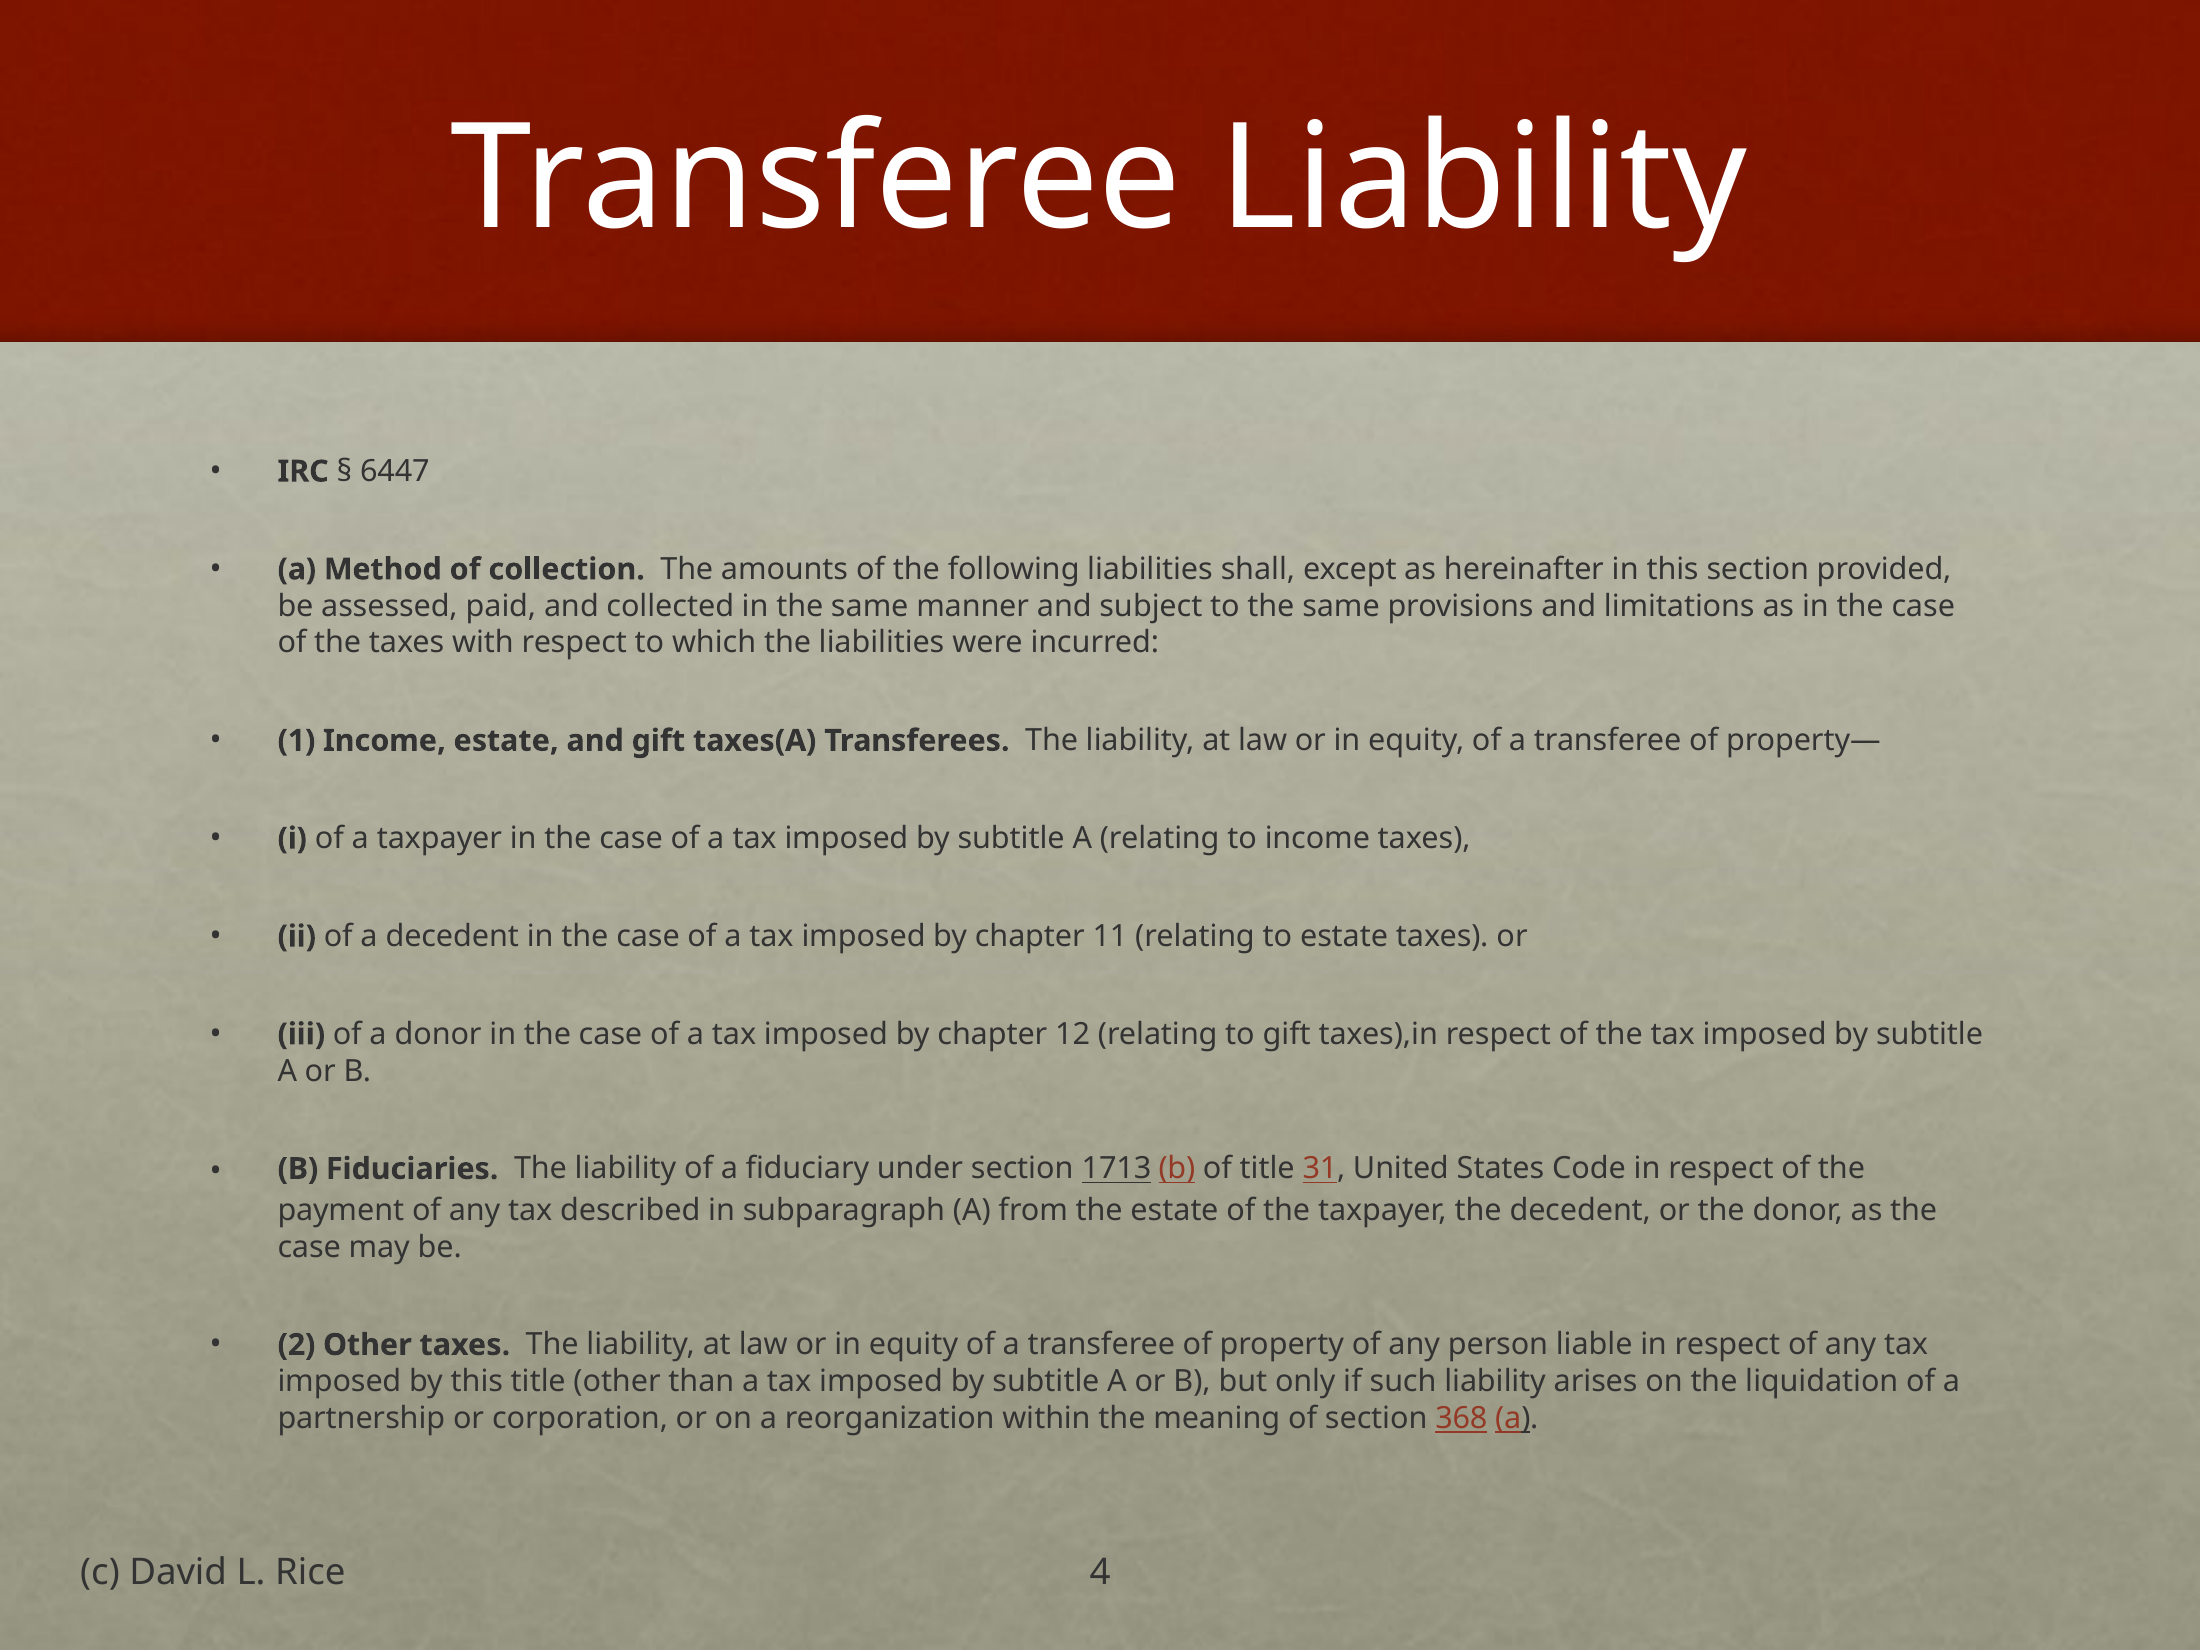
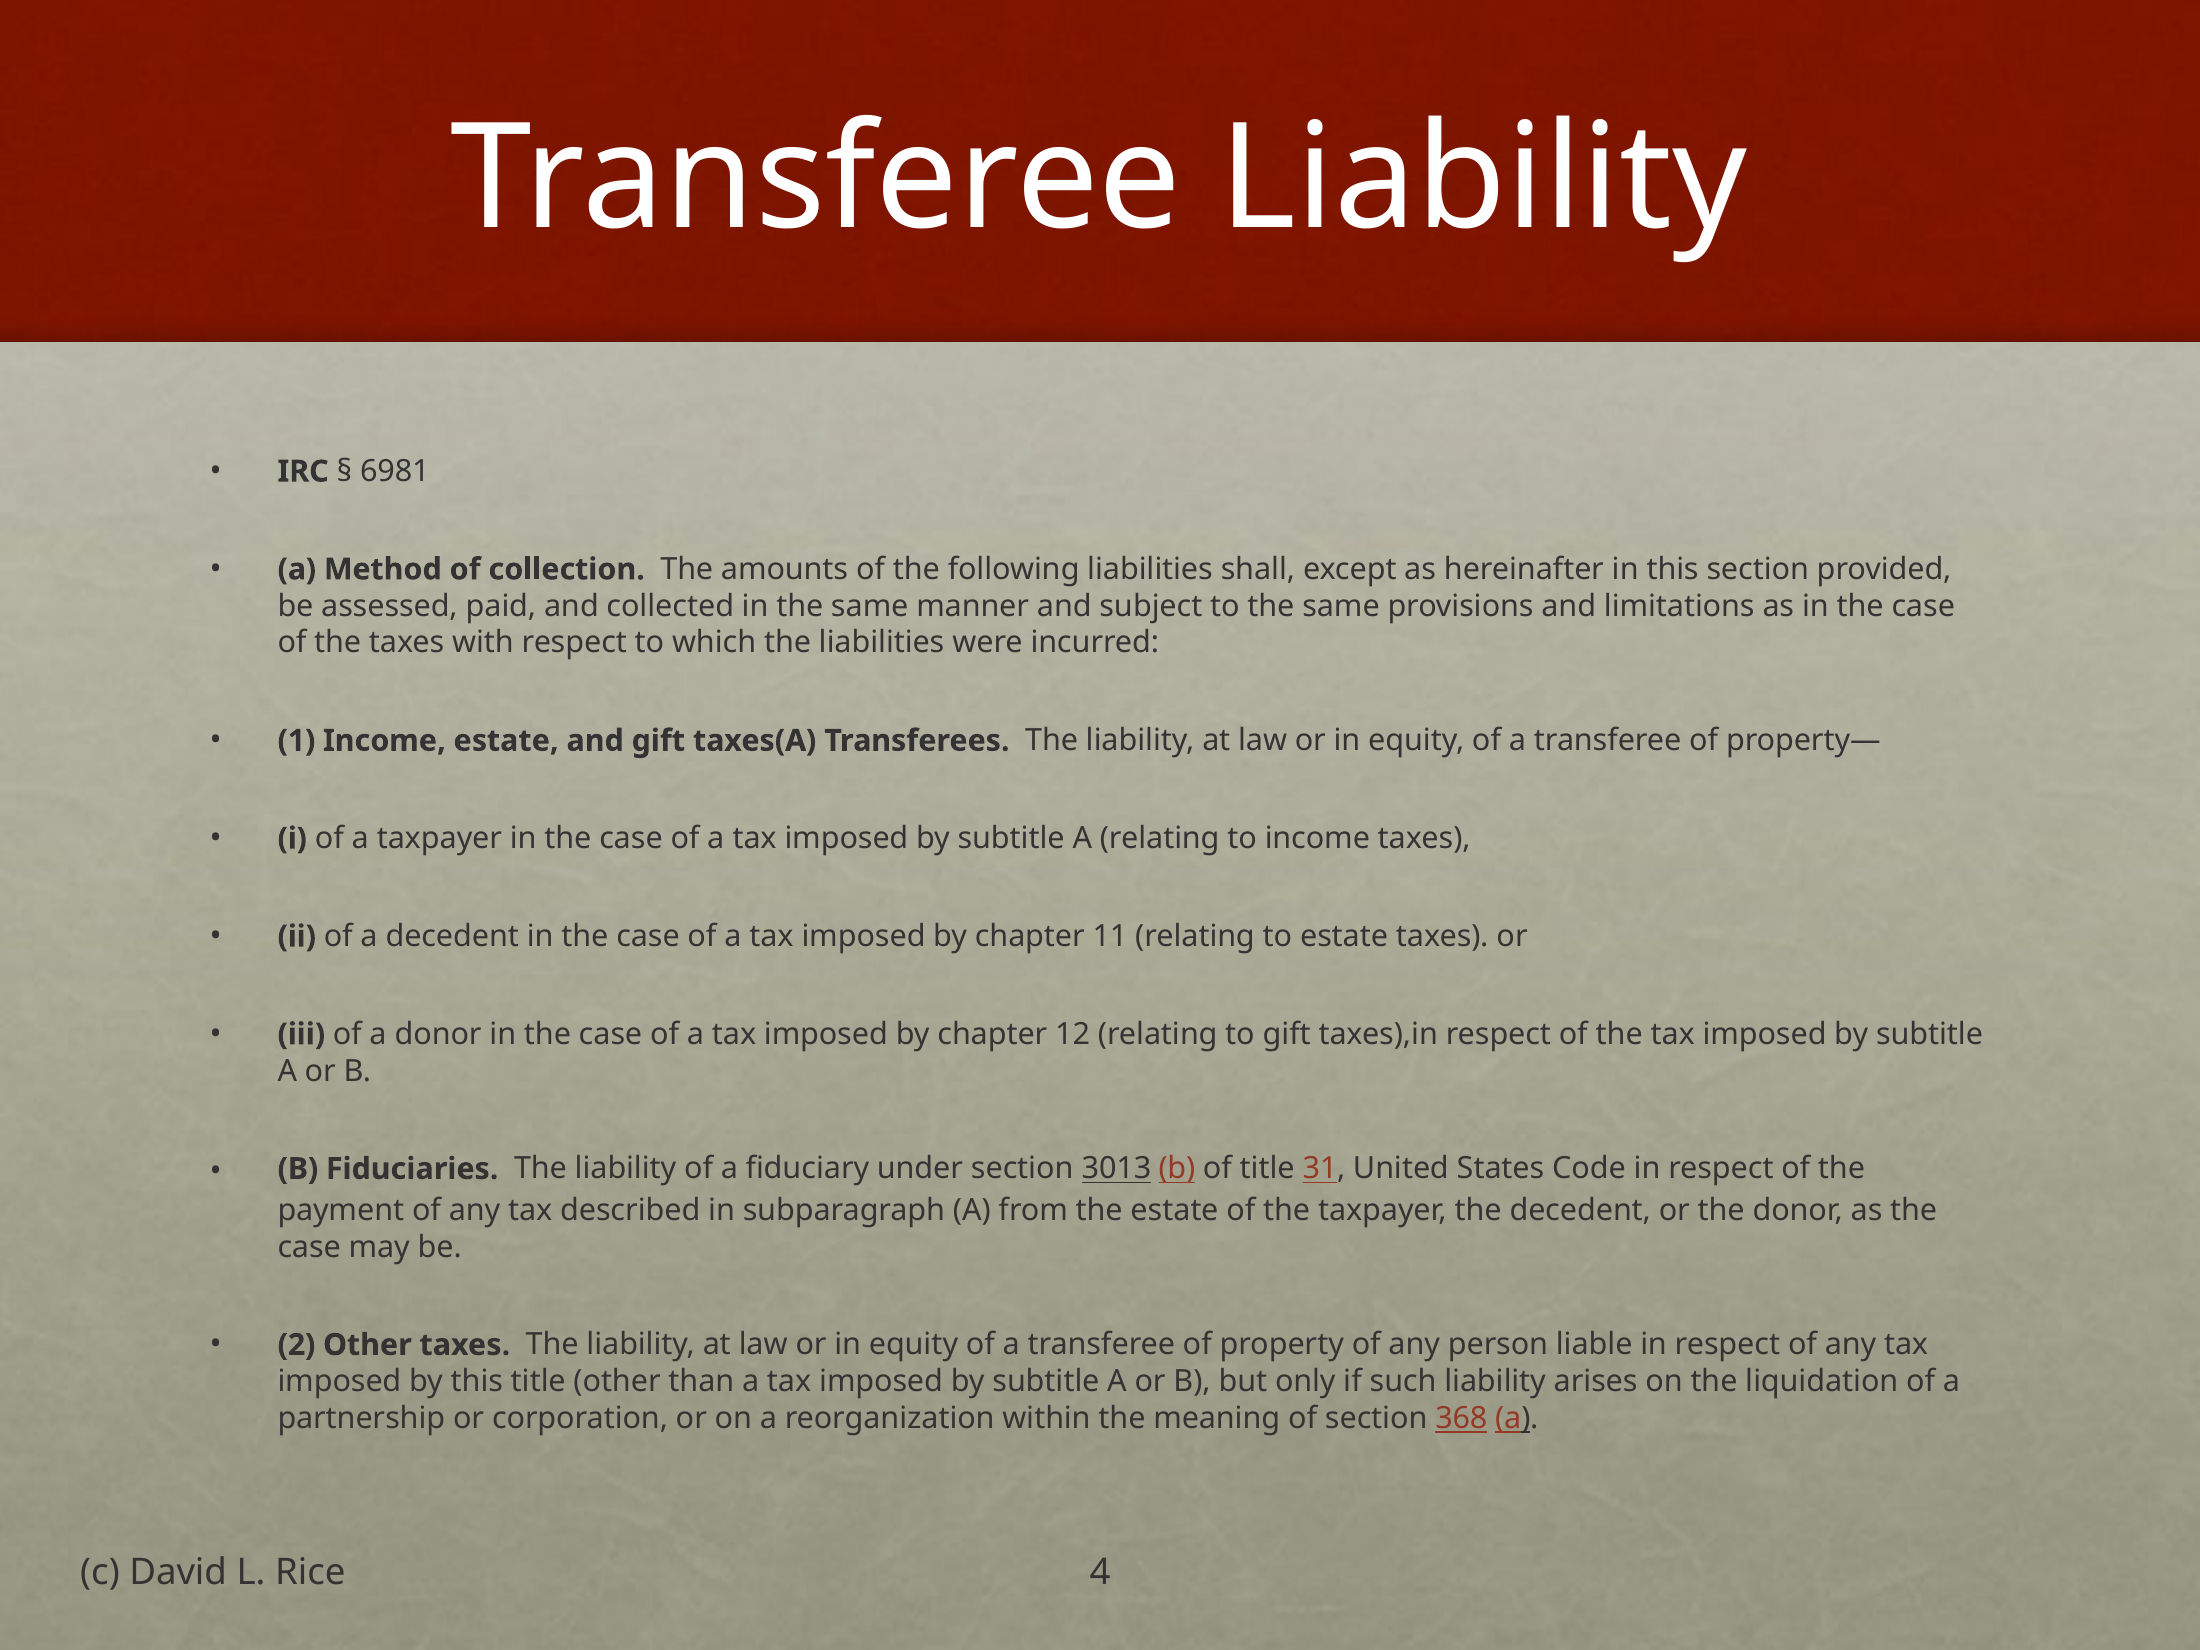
6447: 6447 -> 6981 (395, 471)
1713: 1713 -> 3013 (1116, 1169)
